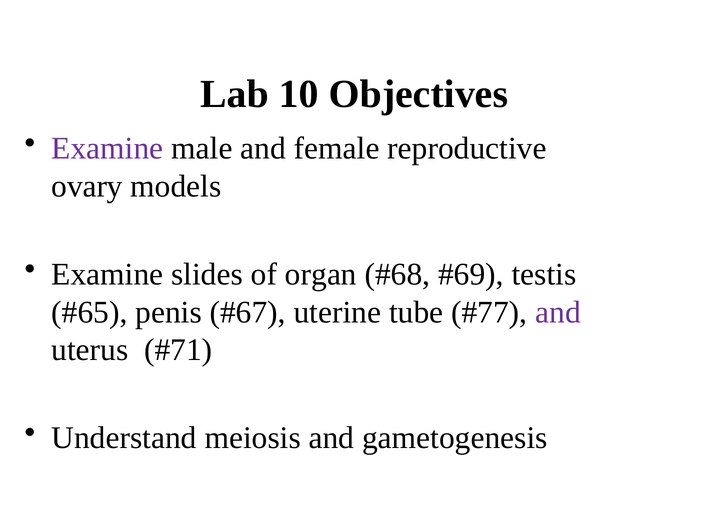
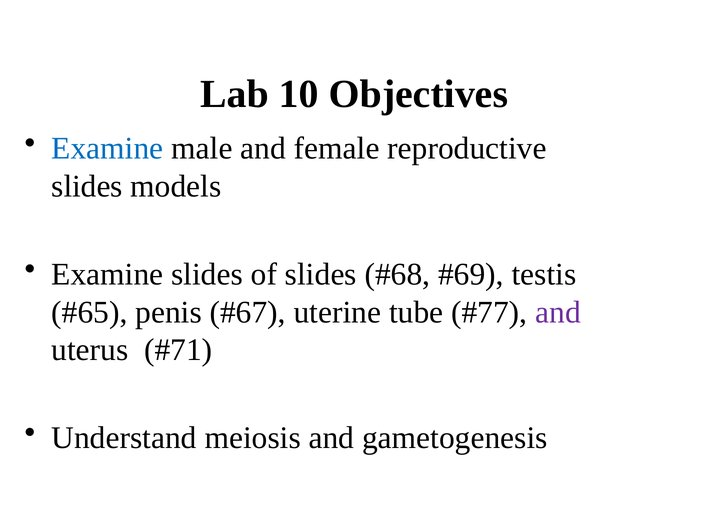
Examine colour: purple -> blue (107, 149)
ovary: ovary -> slides (87, 187)
of organ: organ -> slides (321, 275)
